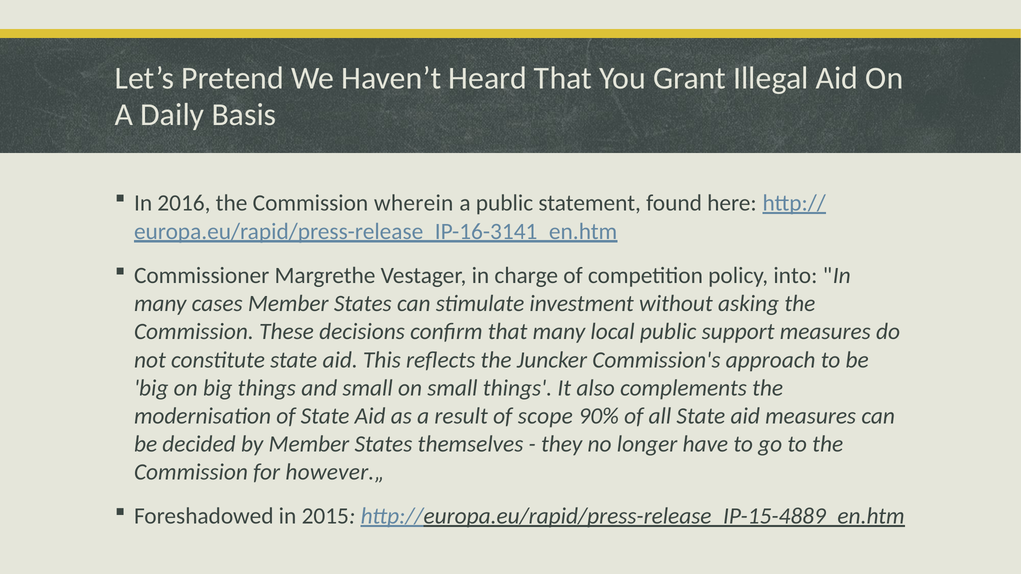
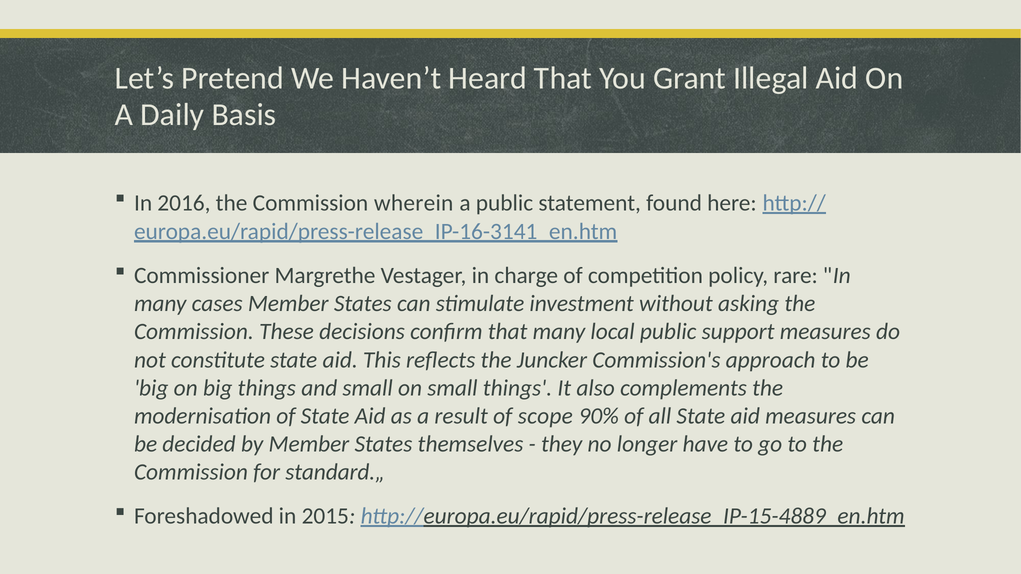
into: into -> rare (796, 276)
however.„: however.„ -> standard.„ (335, 472)
